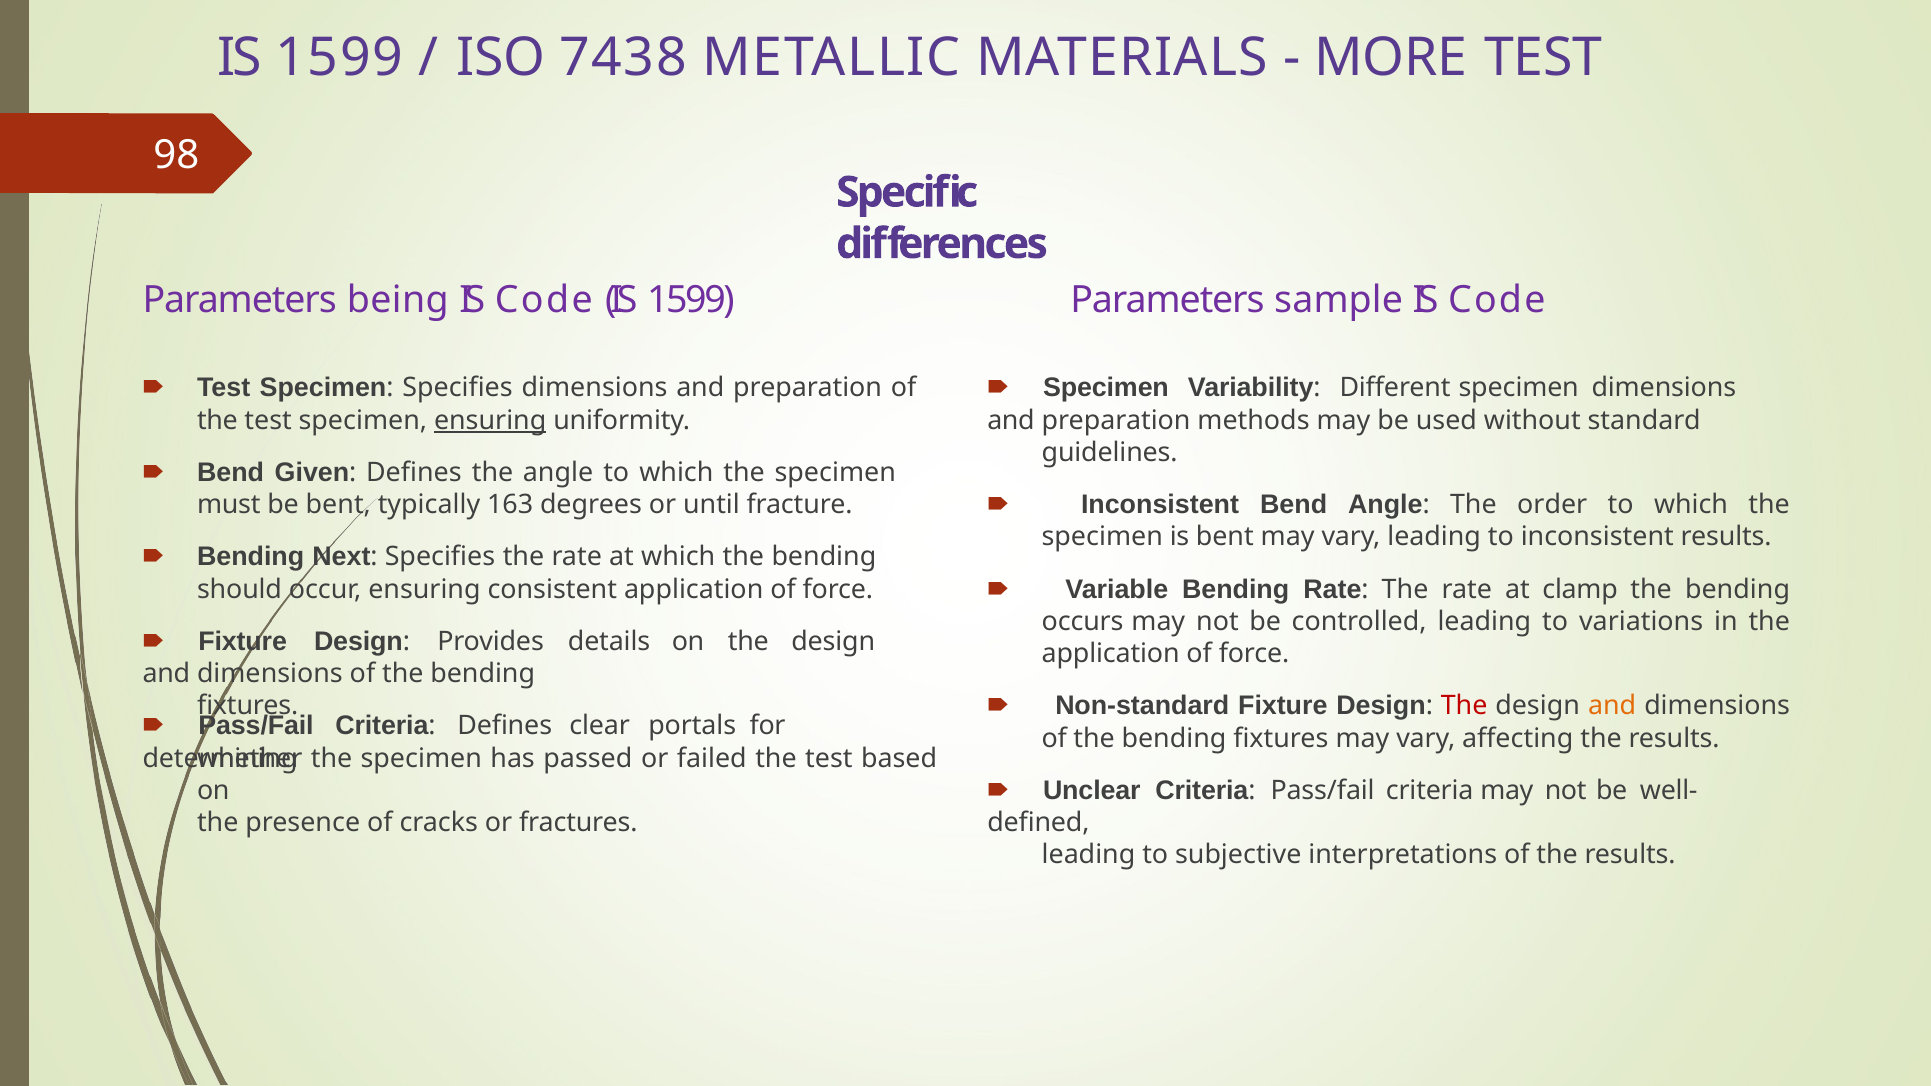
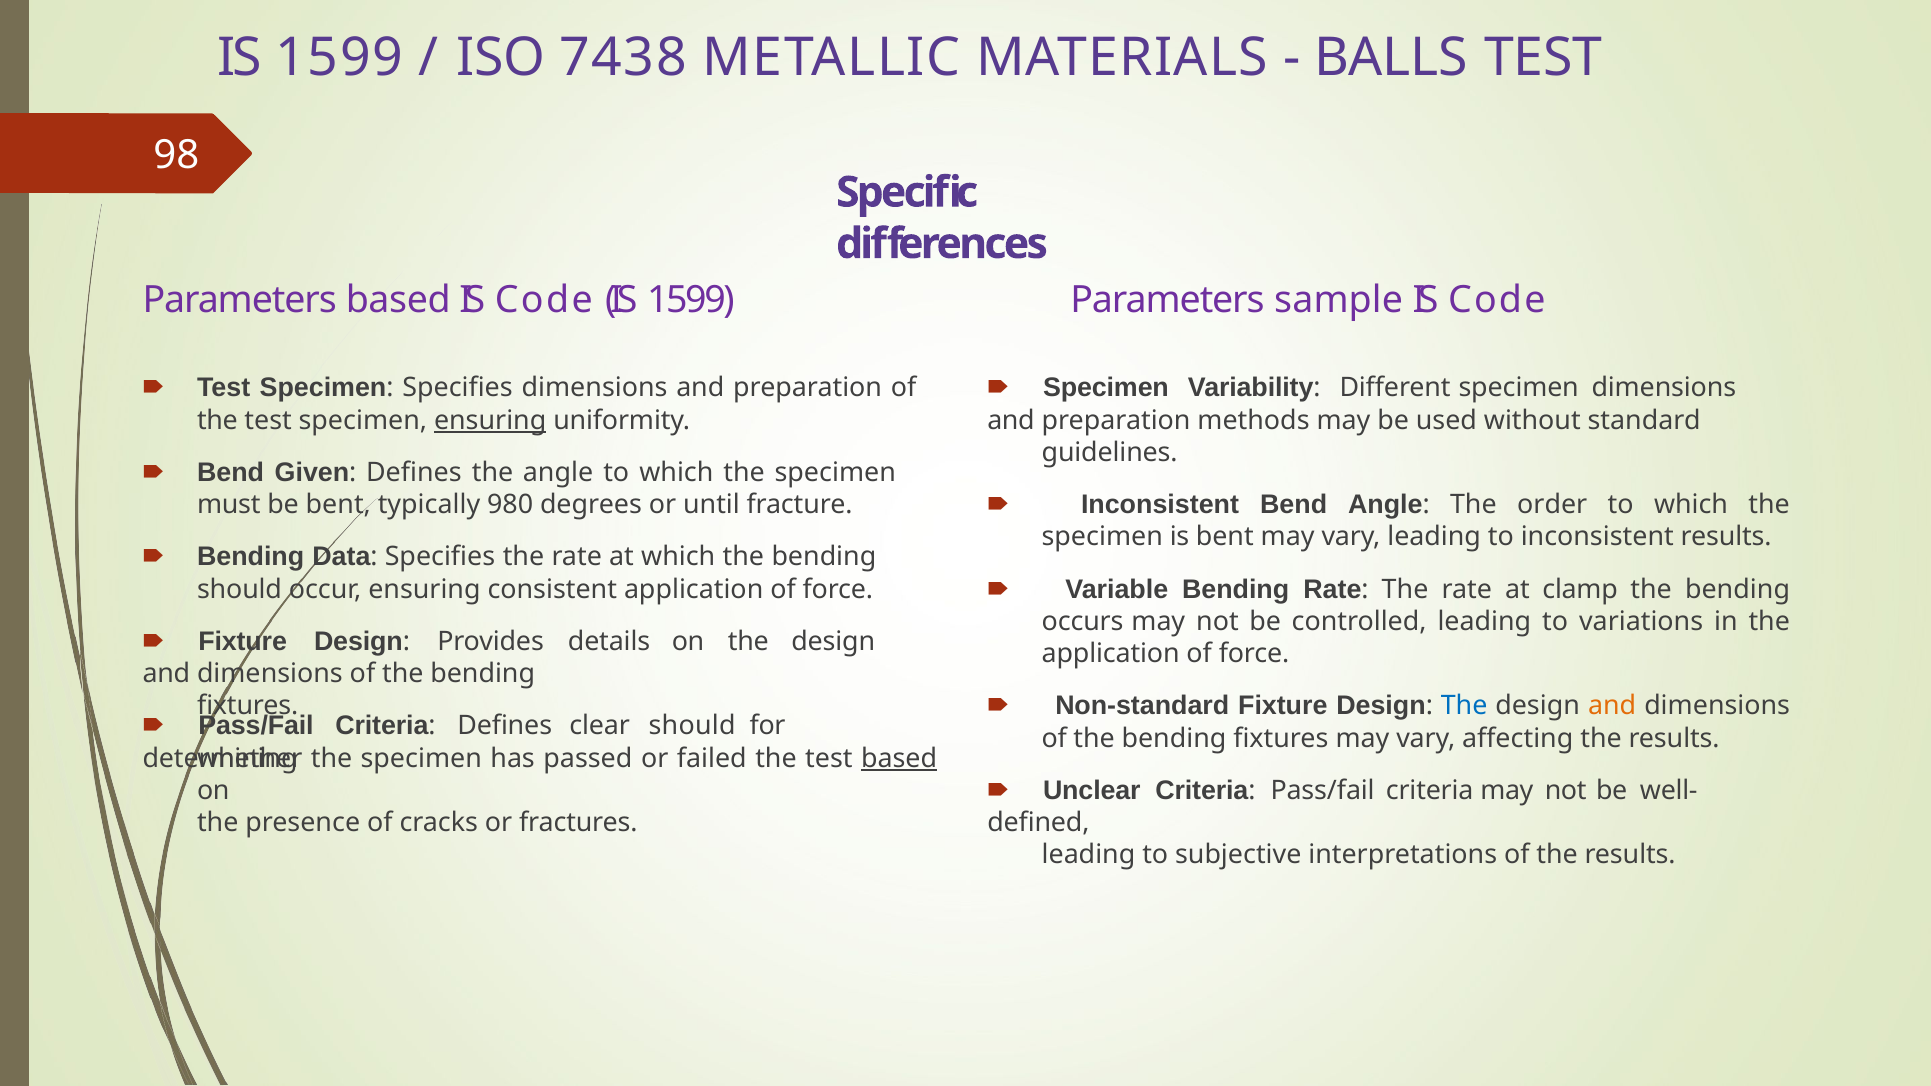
MORE: MORE -> BALLS (1391, 58)
Parameters being: being -> based (398, 300)
163: 163 -> 980 (510, 505)
Next: Next -> Data (341, 557)
The colour: red -> blue (1464, 706)
clear portals: portals -> should (692, 726)
based underline: none -> present (899, 758)
